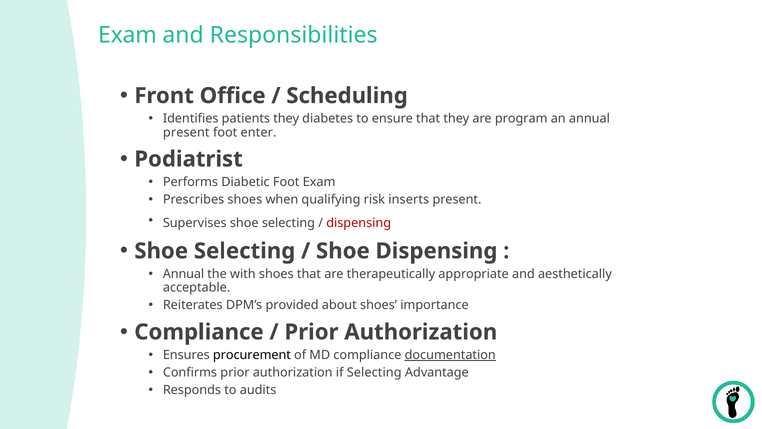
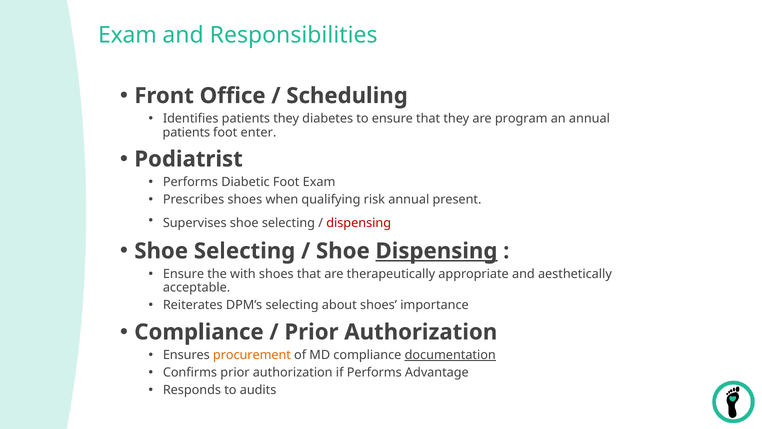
present: present -> patients (186, 132)
risk inserts: inserts -> annual (409, 200)
Dispensing underline: none -> present (436, 251)
Annual: Annual -> Ensure (183, 274)
DPM’s provided: provided -> selecting (292, 305)
procurement colour: black -> orange (252, 355)
if Selecting: Selecting -> Performs (374, 372)
